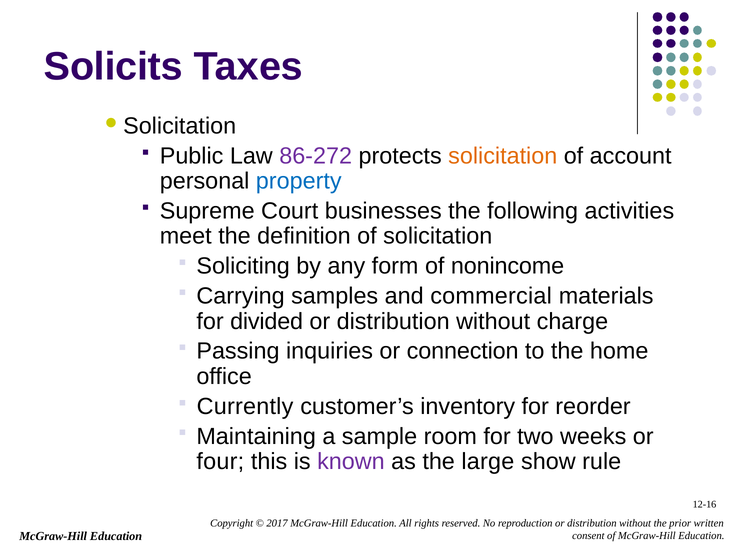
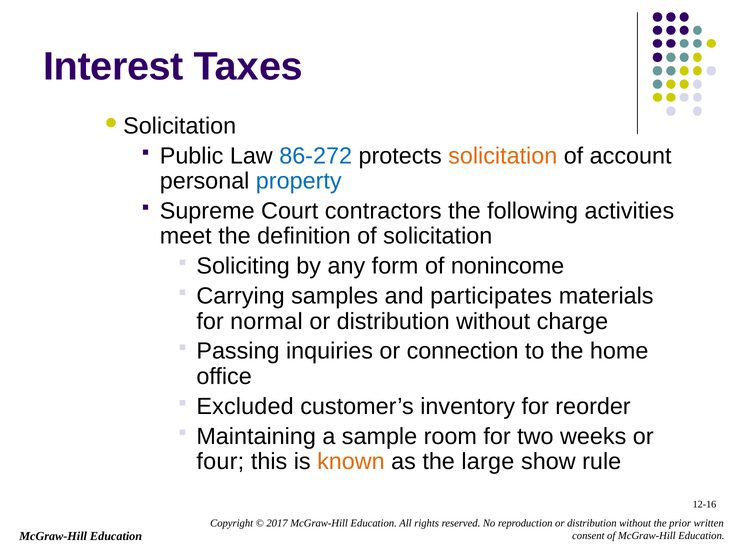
Solicits: Solicits -> Interest (113, 67)
86-272 colour: purple -> blue (316, 156)
businesses: businesses -> contractors (383, 211)
commercial: commercial -> participates (491, 296)
divided: divided -> normal (266, 321)
Currently: Currently -> Excluded (245, 406)
known colour: purple -> orange (351, 462)
